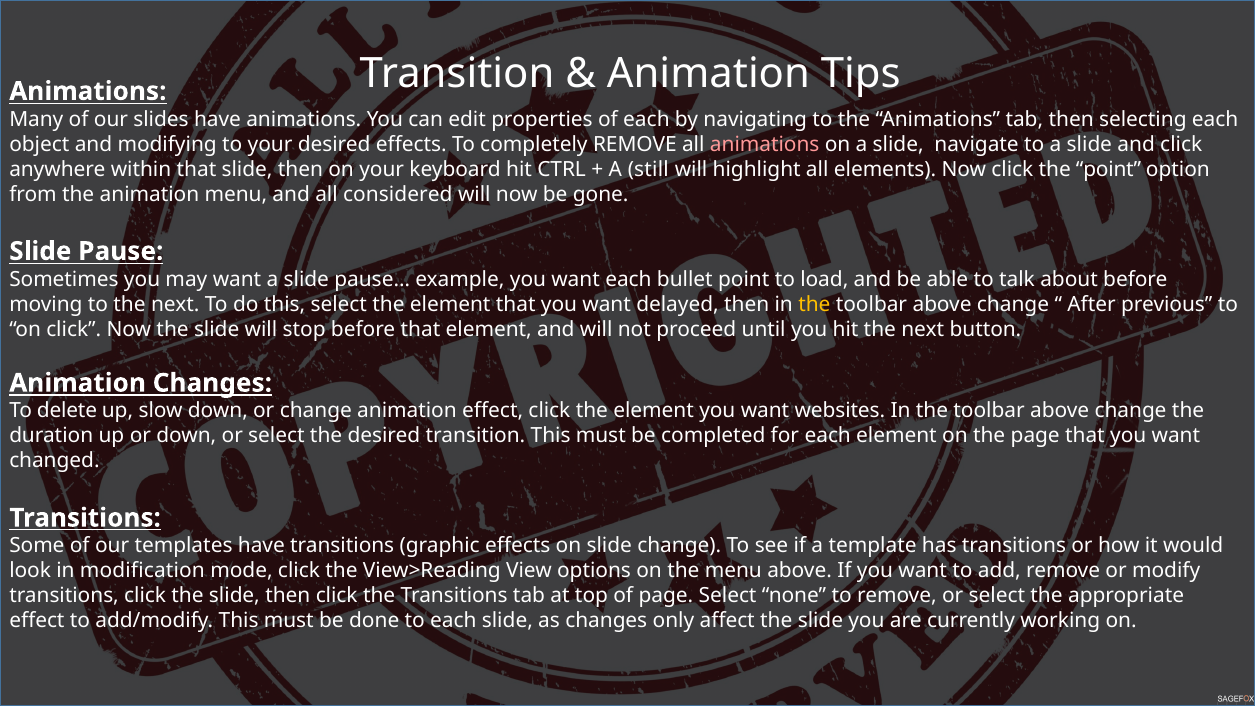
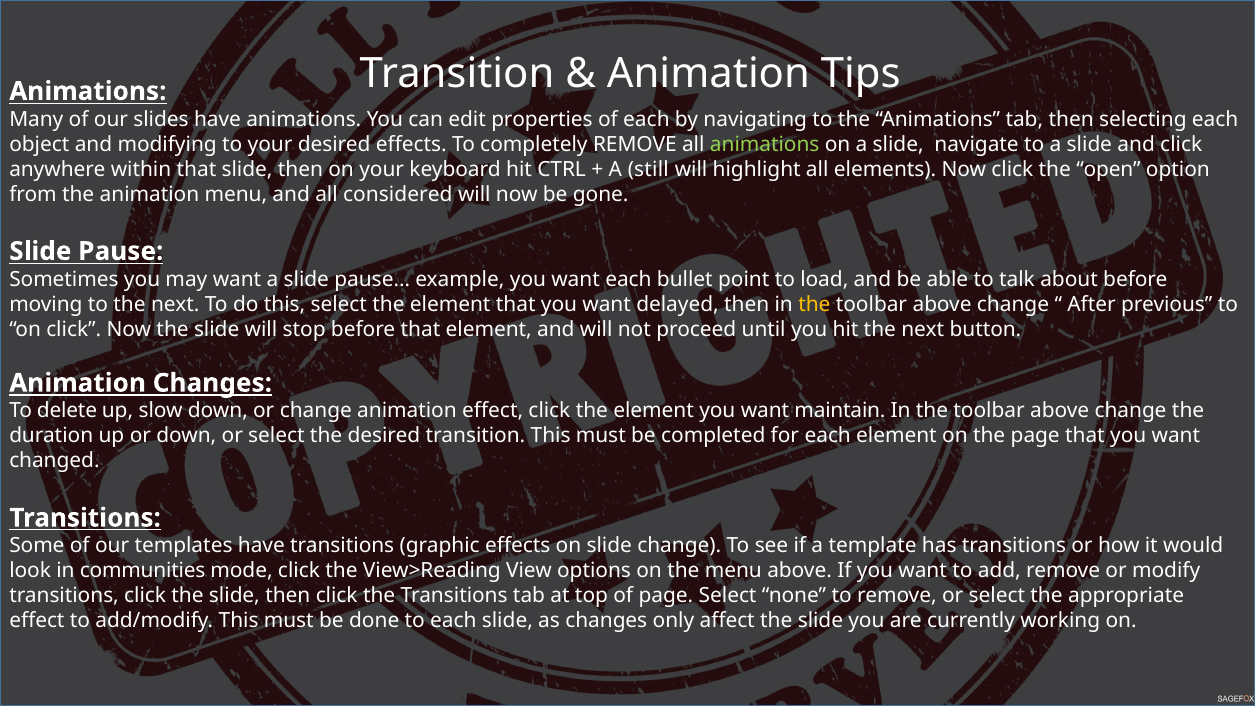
animations colour: pink -> light green (765, 144)
the point: point -> open (1109, 169)
websites: websites -> maintain (840, 411)
modification: modification -> communities (143, 571)
